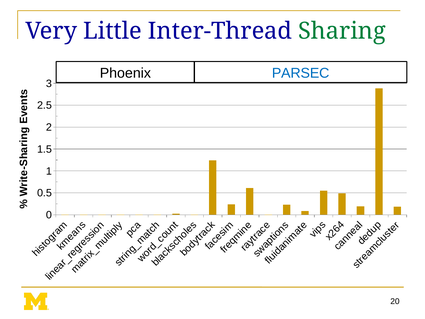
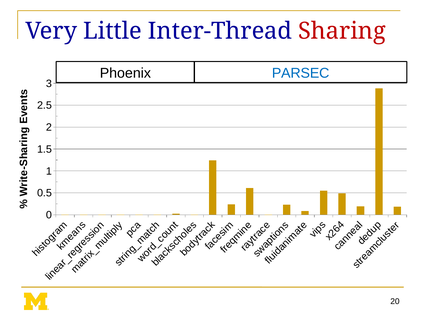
Sharing colour: green -> red (342, 31)
